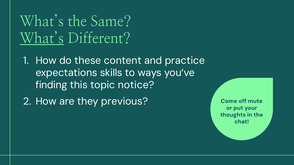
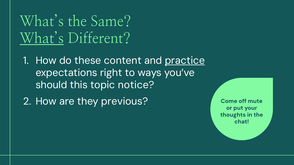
practice underline: none -> present (185, 61)
skills: skills -> right (111, 73)
finding: finding -> should (51, 85)
